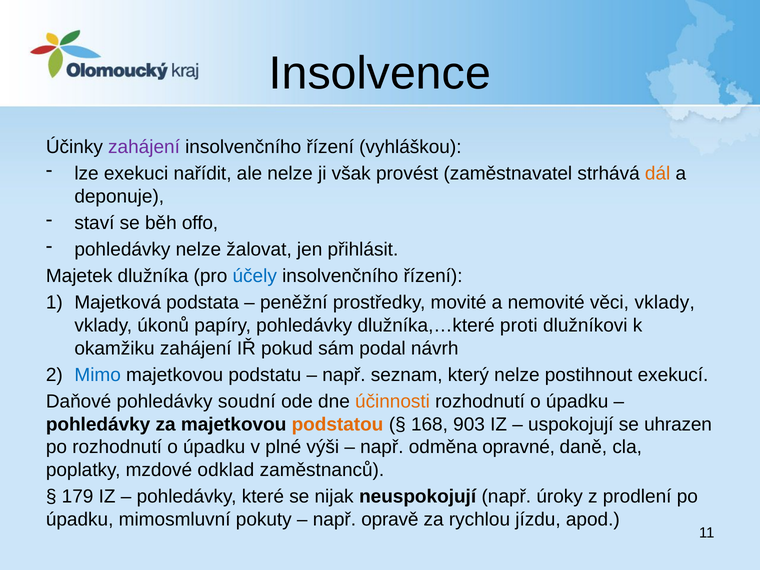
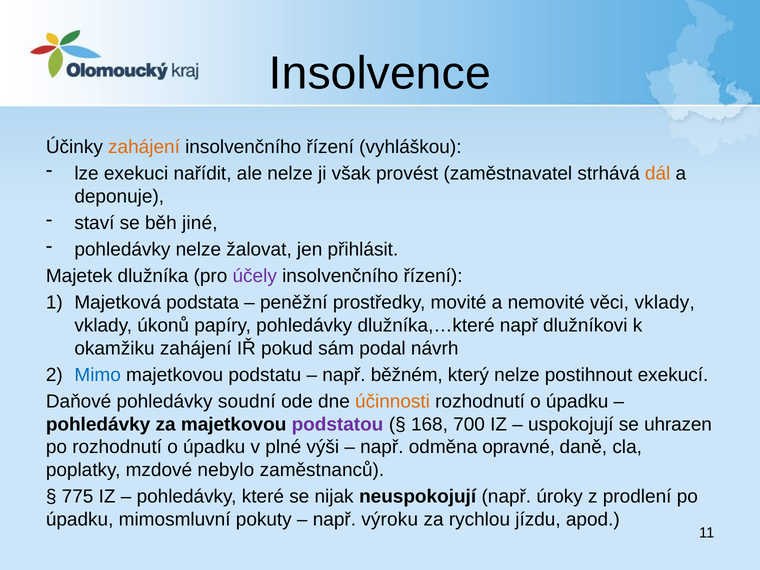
zahájení colour: purple -> orange (144, 147)
offo: offo -> jiné (200, 223)
účely colour: blue -> purple (255, 276)
dlužníka,…které proti: proti -> např (519, 325)
seznam: seznam -> běžném (407, 375)
podstatou colour: orange -> purple (337, 424)
903: 903 -> 700 (469, 424)
odklad: odklad -> nebylo (226, 470)
179: 179 -> 775 (78, 496)
opravě: opravě -> výroku (390, 519)
